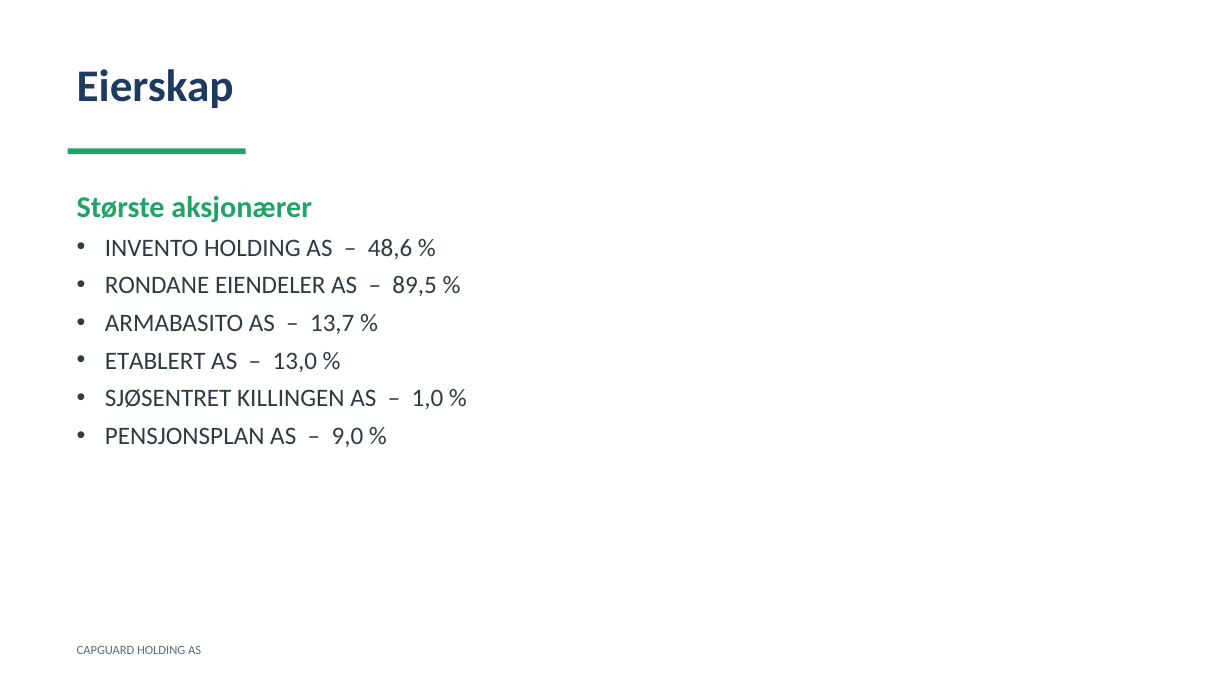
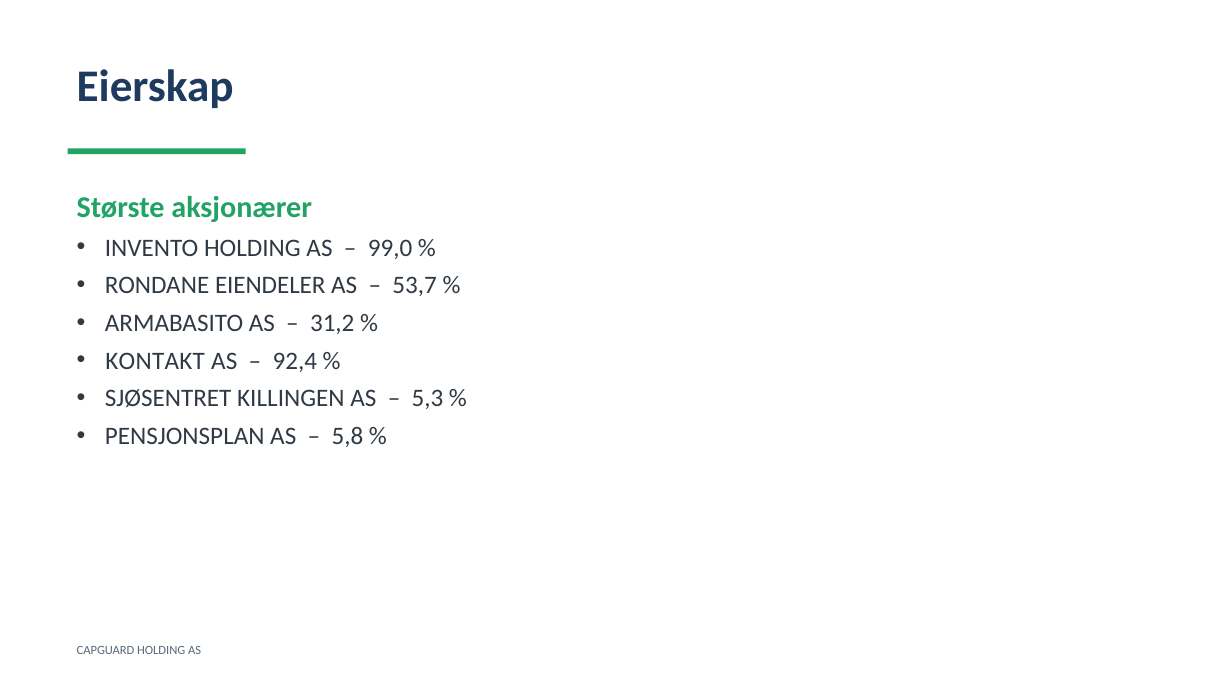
48,6: 48,6 -> 99,0 (390, 248)
89,5: 89,5 -> 53,7 (415, 285)
13,7: 13,7 -> 31,2 (332, 323)
ETABLERT: ETABLERT -> KONTAKT (155, 361)
13,0: 13,0 -> 92,4 (295, 361)
1,0: 1,0 -> 5,3 (428, 399)
9,0: 9,0 -> 5,8 (347, 436)
